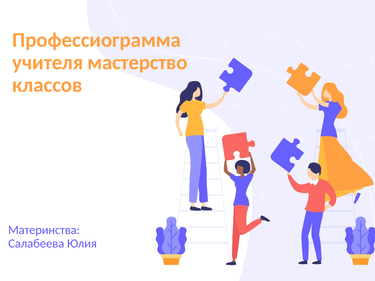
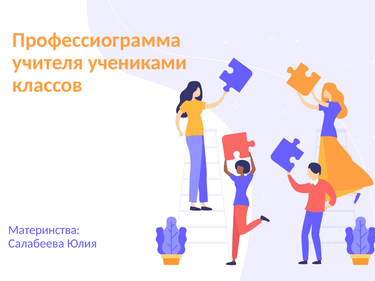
мастерство: мастерство -> учениками (137, 63)
